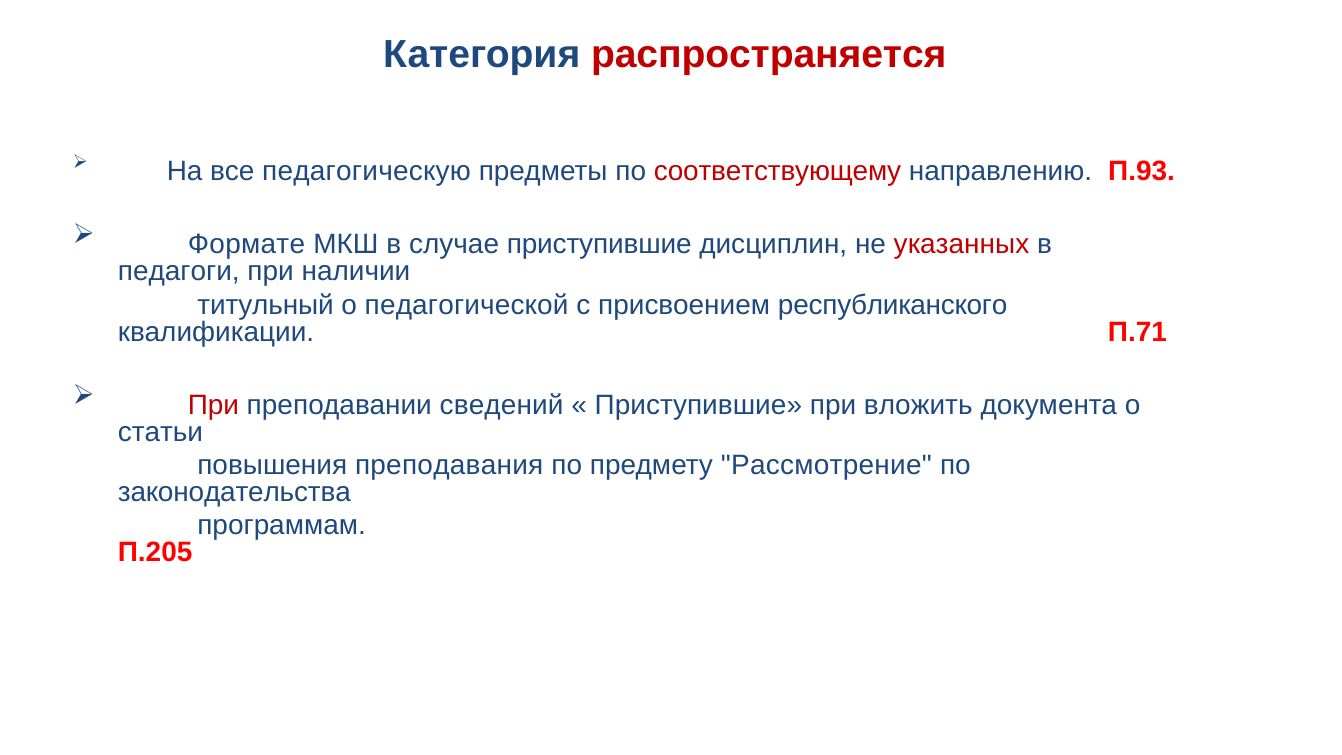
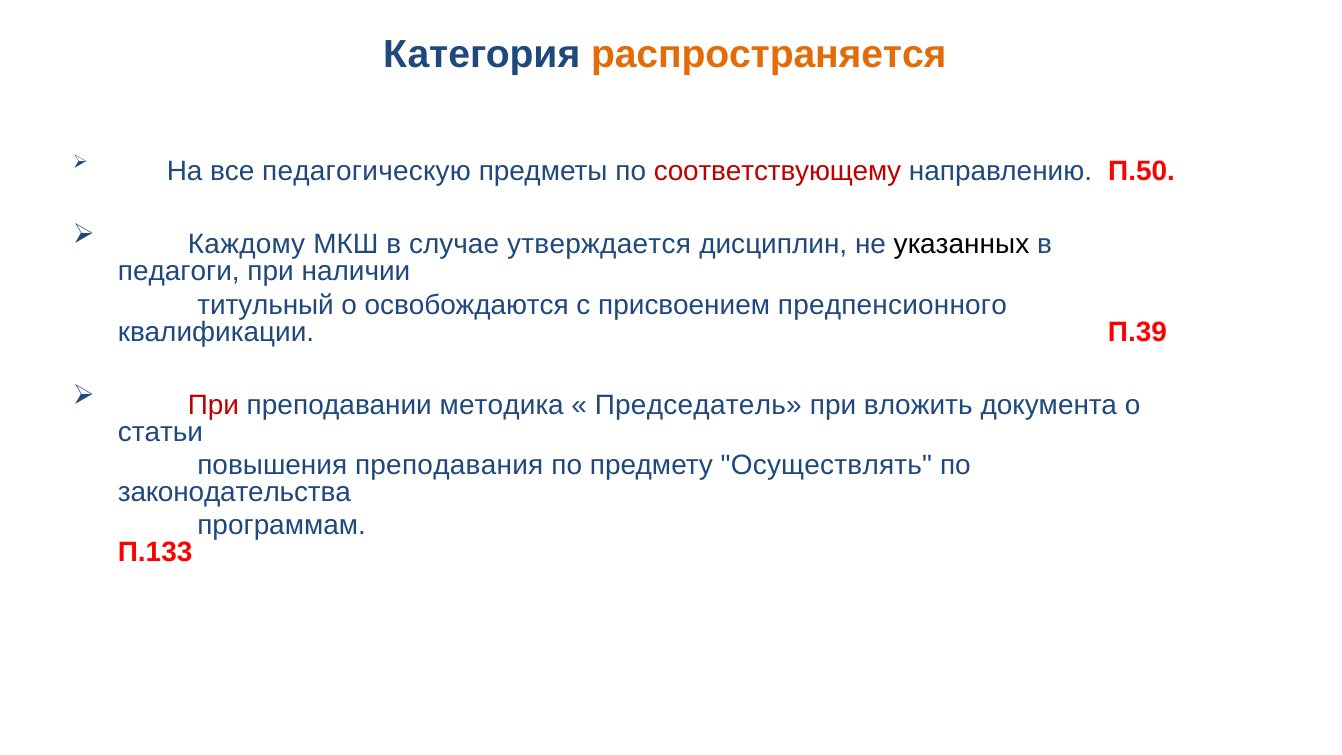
распространяется colour: red -> orange (769, 54)
П.93: П.93 -> П.50 (1142, 171)
Формате: Формате -> Каждому (247, 245)
случае приступившие: приступившие -> утверждается (599, 245)
указанных colour: red -> black (962, 245)
педагогической: педагогической -> освобождаются (467, 305)
республиканского: республиканского -> предпенсионного (892, 305)
П.71: П.71 -> П.39 (1137, 332)
сведений: сведений -> методика (502, 405)
Приступившие: Приступившие -> Председатель (698, 405)
Рассмотрение: Рассмотрение -> Осуществлять (826, 465)
П.205: П.205 -> П.133 (155, 552)
